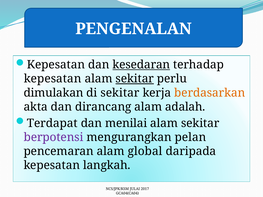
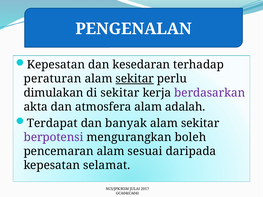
kesedaran underline: present -> none (141, 65)
kepesatan: kepesatan -> peraturan (53, 79)
berdasarkan colour: orange -> purple (210, 93)
dirancang: dirancang -> atmosfera (103, 107)
menilai: menilai -> banyak (126, 123)
pelan: pelan -> boleh (190, 137)
global: global -> sesuai (145, 151)
langkah: langkah -> selamat (107, 165)
